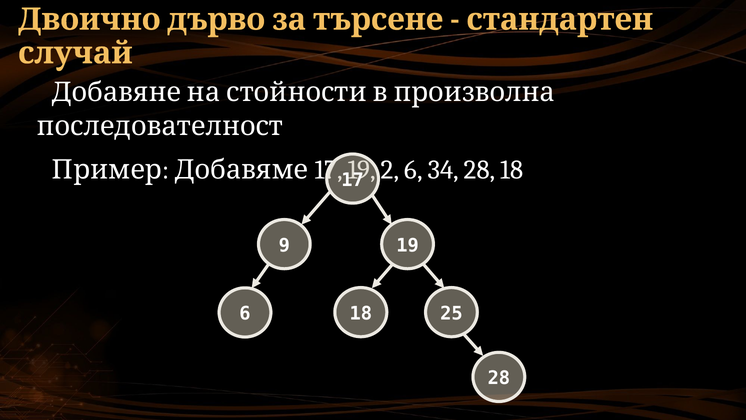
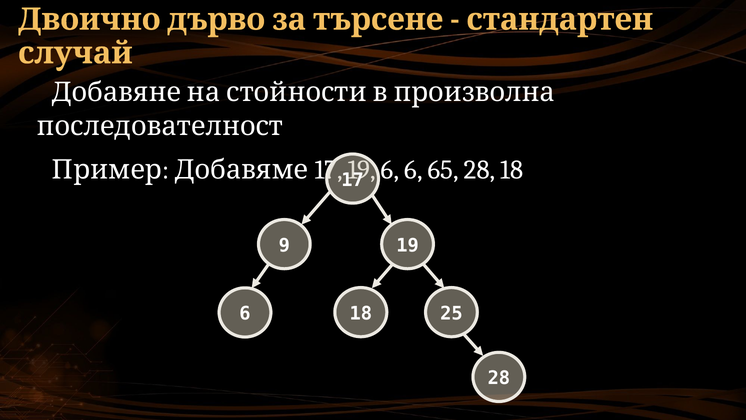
2: 2 -> 6 (390, 169)
34: 34 -> 65 (443, 169)
